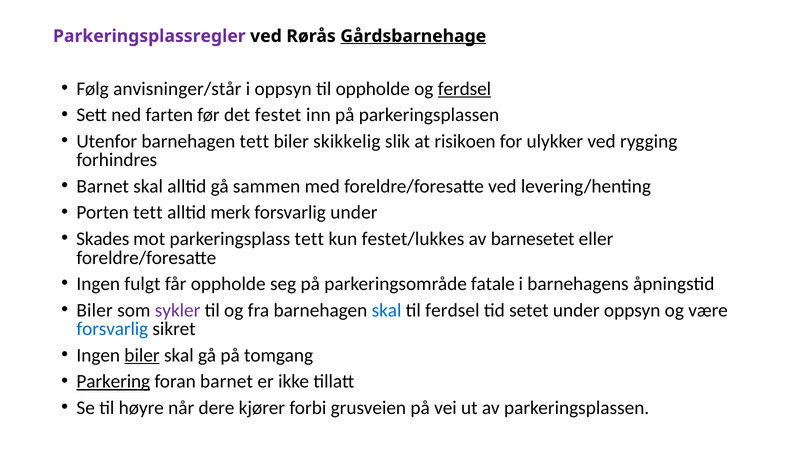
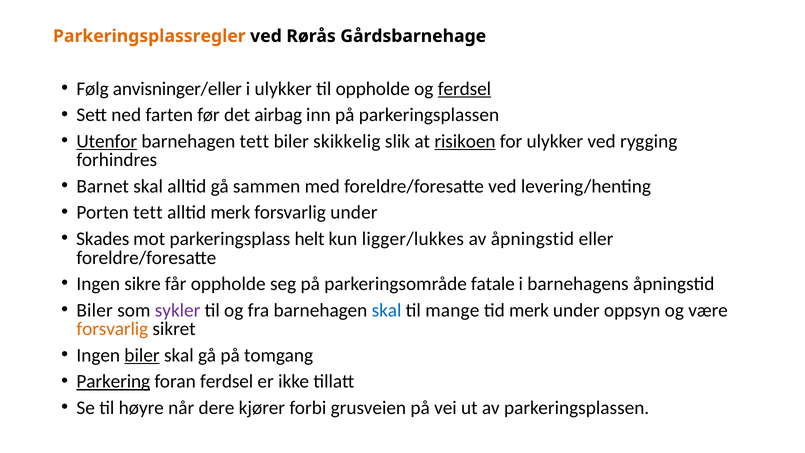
Parkeringsplassregler colour: purple -> orange (149, 36)
Gårdsbarnehage underline: present -> none (413, 36)
anvisninger/står: anvisninger/står -> anvisninger/eller (177, 89)
i oppsyn: oppsyn -> ulykker (283, 89)
festet: festet -> airbag (278, 115)
Utenfor underline: none -> present (107, 141)
risikoen underline: none -> present (465, 141)
parkeringsplass tett: tett -> helt (310, 239)
festet/lukkes: festet/lukkes -> ligger/lukkes (413, 239)
av barnesetet: barnesetet -> åpningstid (532, 239)
fulgt: fulgt -> sikre (143, 284)
til ferdsel: ferdsel -> mange (452, 310)
tid setet: setet -> merk (529, 310)
forsvarlig colour: blue -> orange (112, 329)
foran barnet: barnet -> ferdsel (227, 381)
